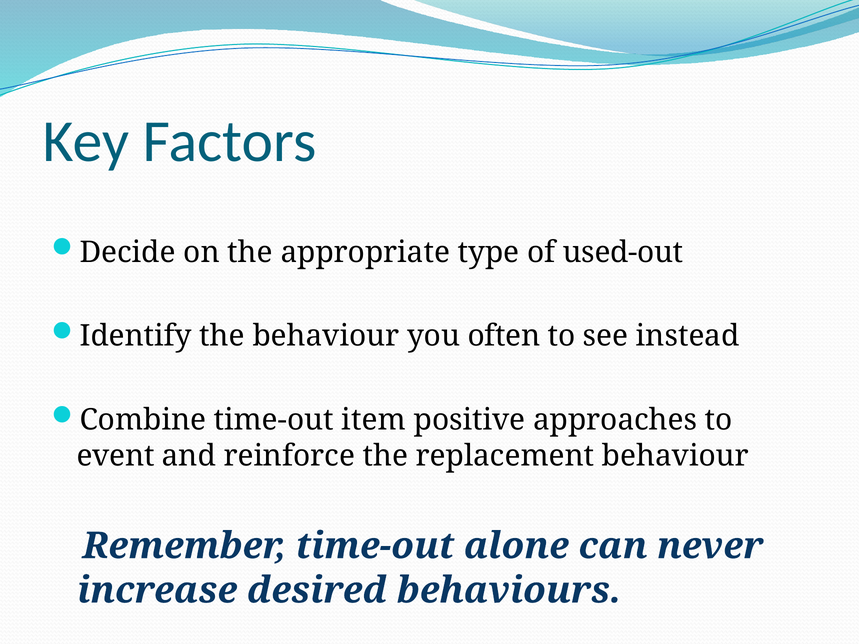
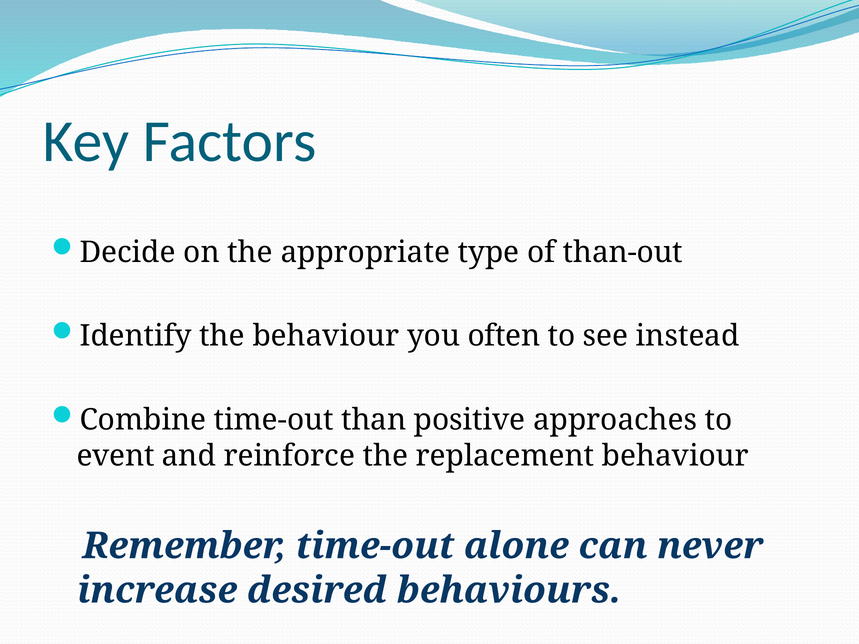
used-out: used-out -> than-out (623, 252)
item: item -> than (374, 420)
